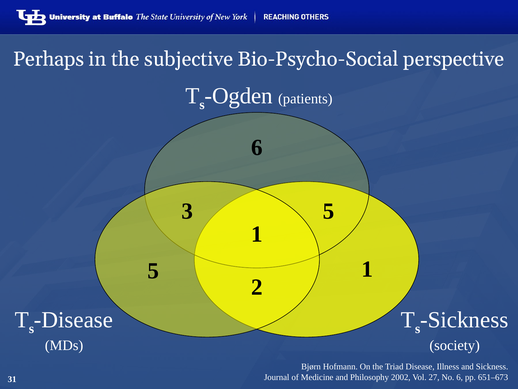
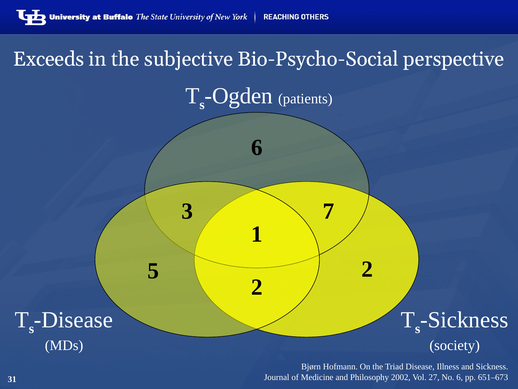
Perhaps: Perhaps -> Exceeds (49, 59)
3 5: 5 -> 7 (329, 211)
5 1: 1 -> 2 (367, 269)
